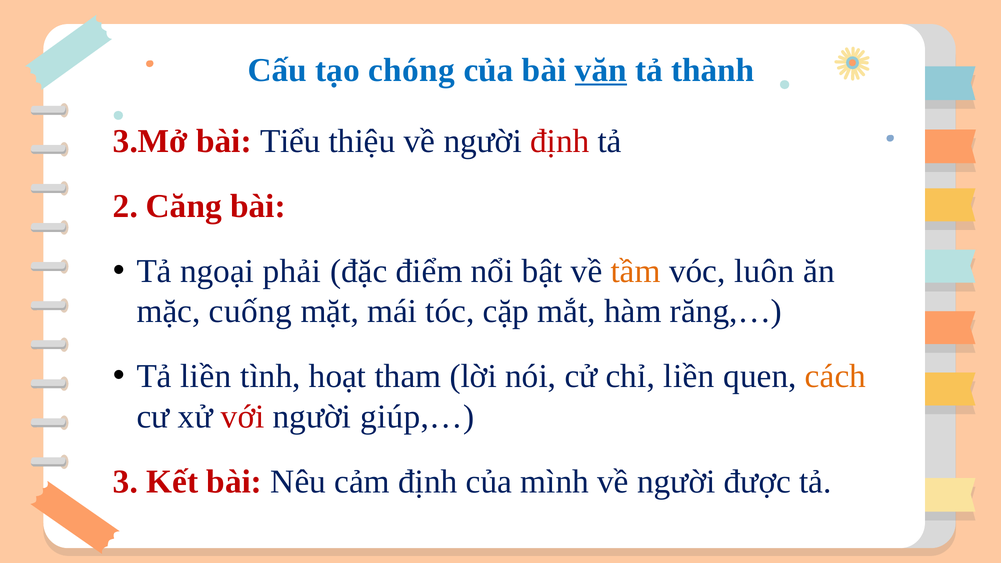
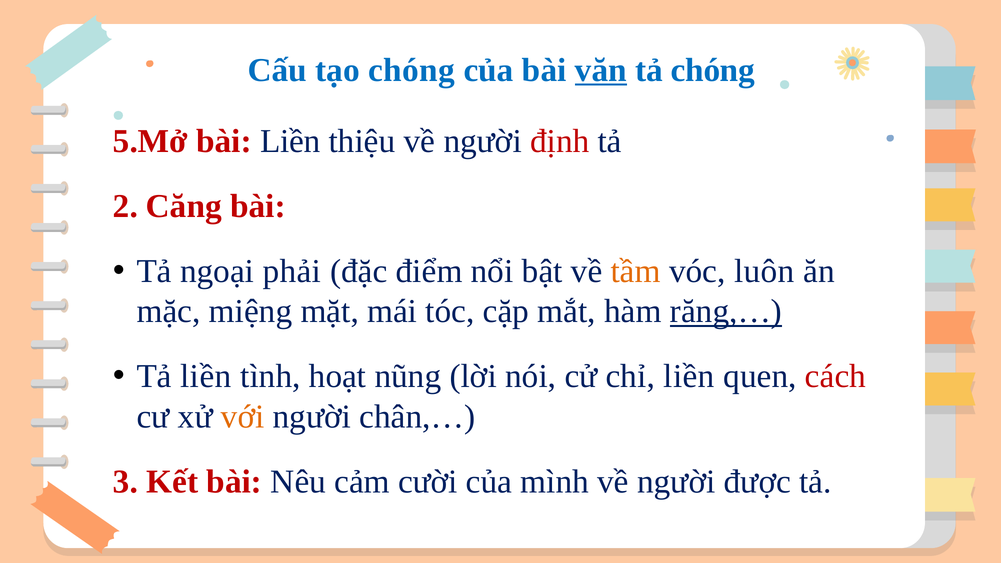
tả thành: thành -> chóng (713, 70)
3.Mở: 3.Mở -> 5.Mở (150, 141)
bài Tiểu: Tiểu -> Liền (290, 141)
cuống: cuống -> miệng (251, 311)
răng,… underline: none -> present (726, 311)
tham: tham -> nũng (408, 377)
cách colour: orange -> red (835, 377)
với colour: red -> orange (243, 417)
giúp,…: giúp,… -> chân,… (417, 417)
cảm định: định -> cười (428, 482)
